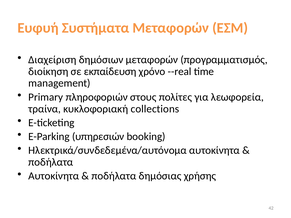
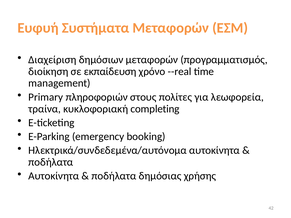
collections: collections -> completing (155, 109)
υπηρεσιών: υπηρεσιών -> emergency (98, 137)
